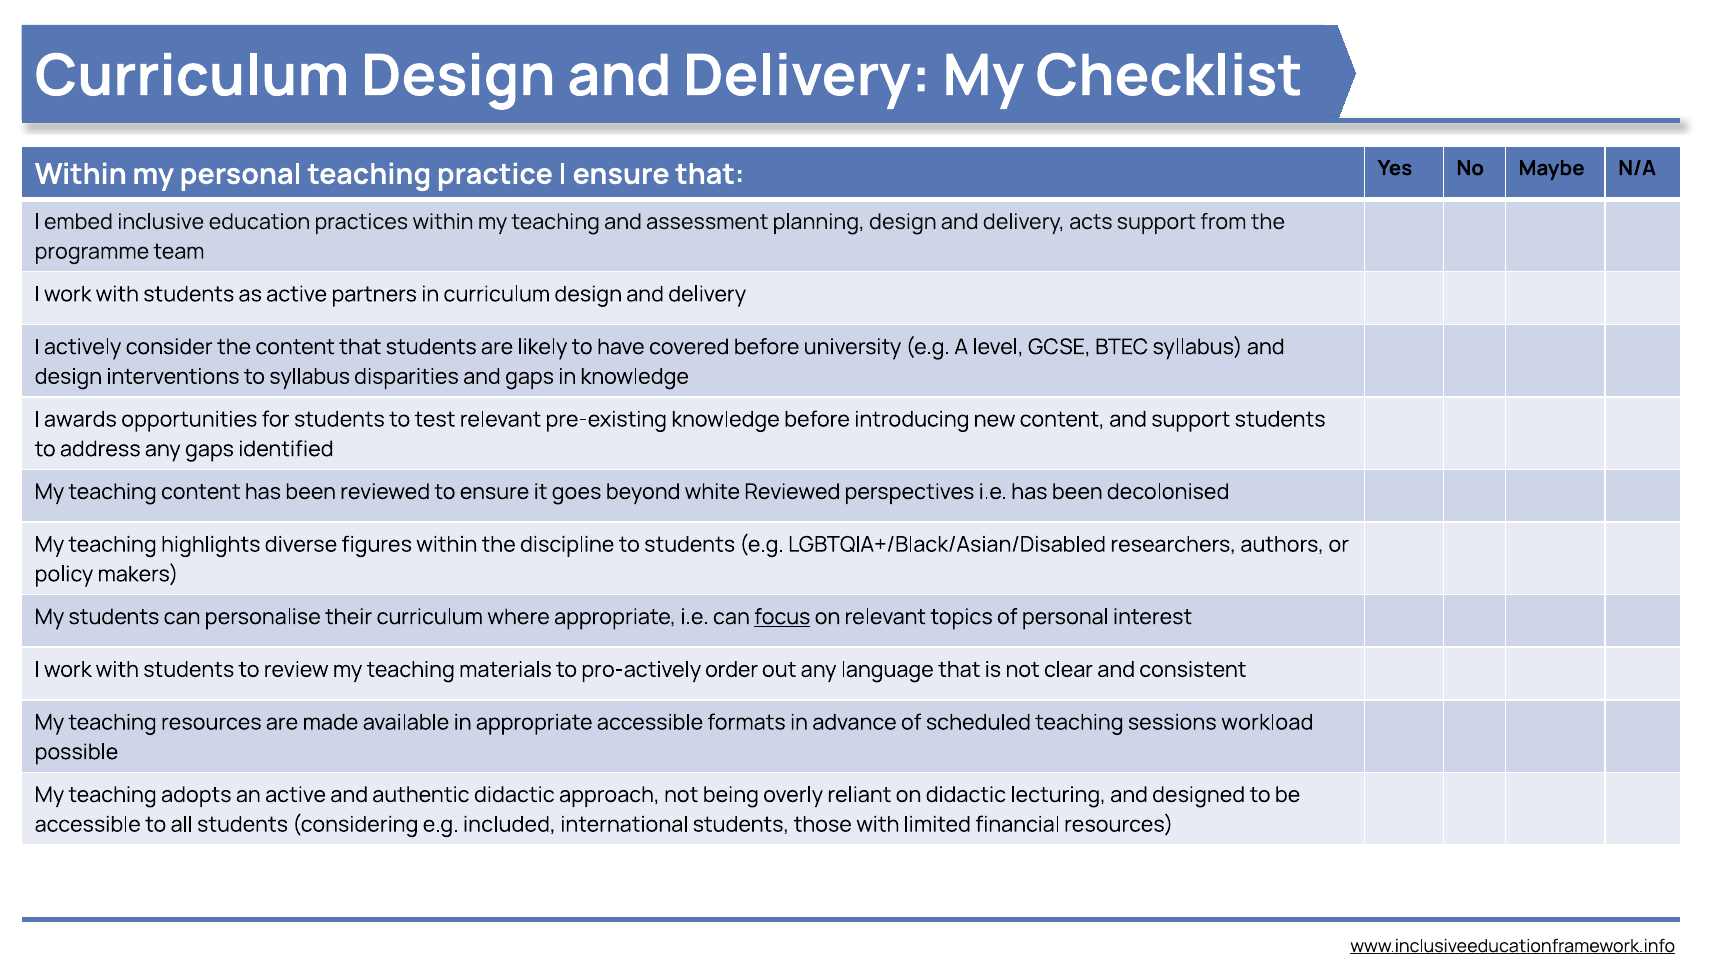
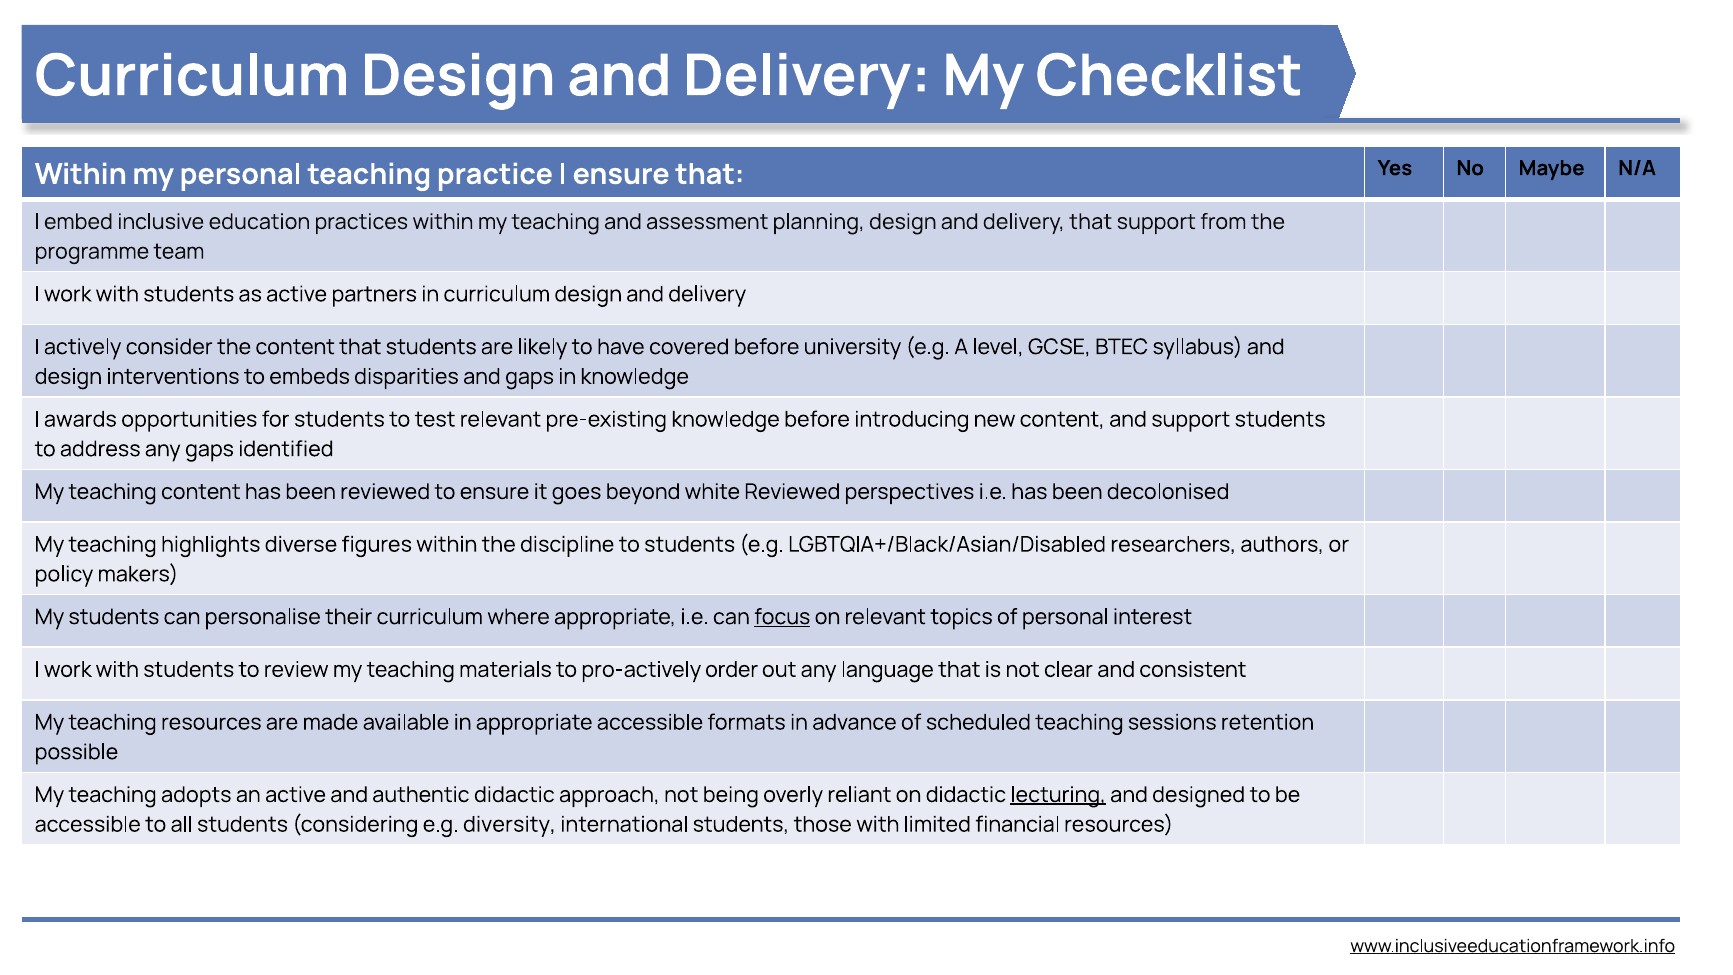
delivery acts: acts -> that (1091, 222)
to syllabus: syllabus -> embeds (310, 377)
workload: workload -> retention (1268, 722)
lecturing underline: none -> present (1058, 795)
included: included -> diversity (509, 824)
